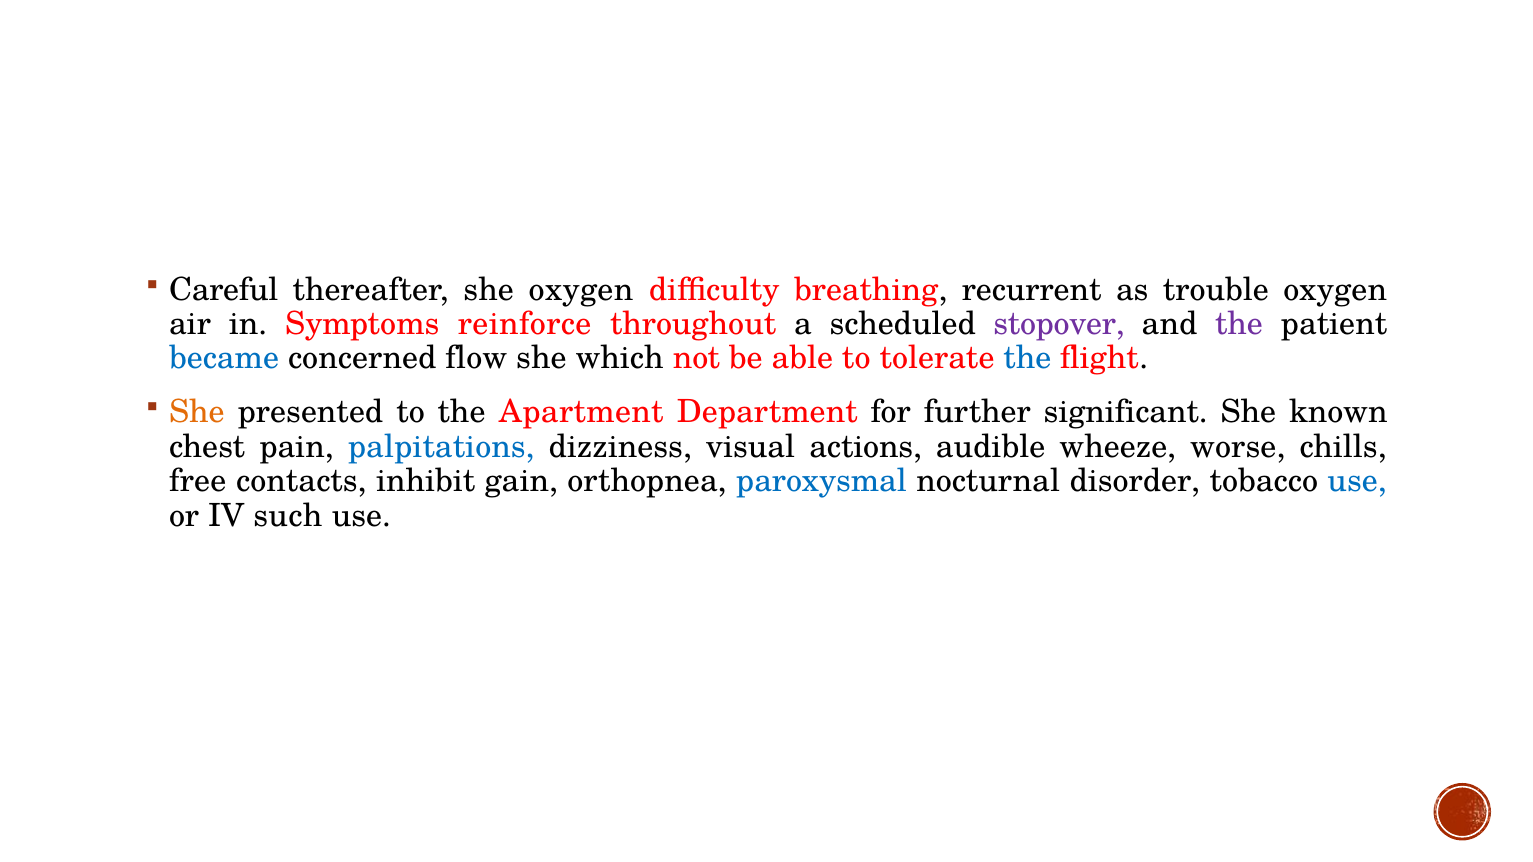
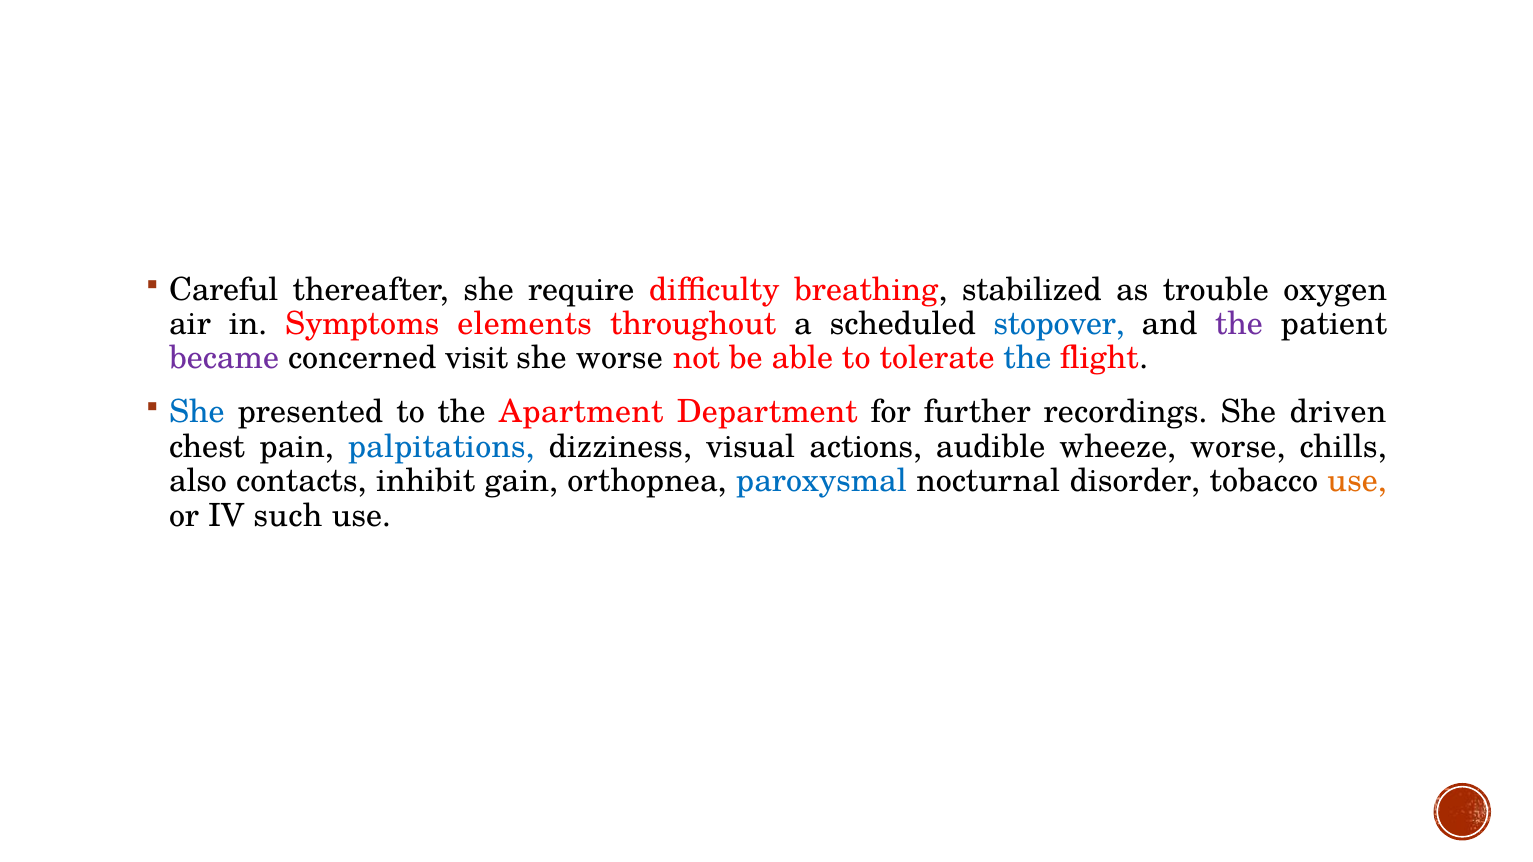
she oxygen: oxygen -> require (581, 290)
recurrent: recurrent -> stabilized (1032, 290)
reinforce: reinforce -> elements (525, 324)
stopover colour: purple -> blue (1059, 324)
became colour: blue -> purple (224, 359)
flow: flow -> visit (477, 359)
she which: which -> worse (619, 359)
She colour: orange -> blue (197, 412)
significant: significant -> recordings (1126, 412)
known: known -> driven (1338, 412)
free: free -> also (198, 481)
use colour: blue -> orange (1357, 481)
